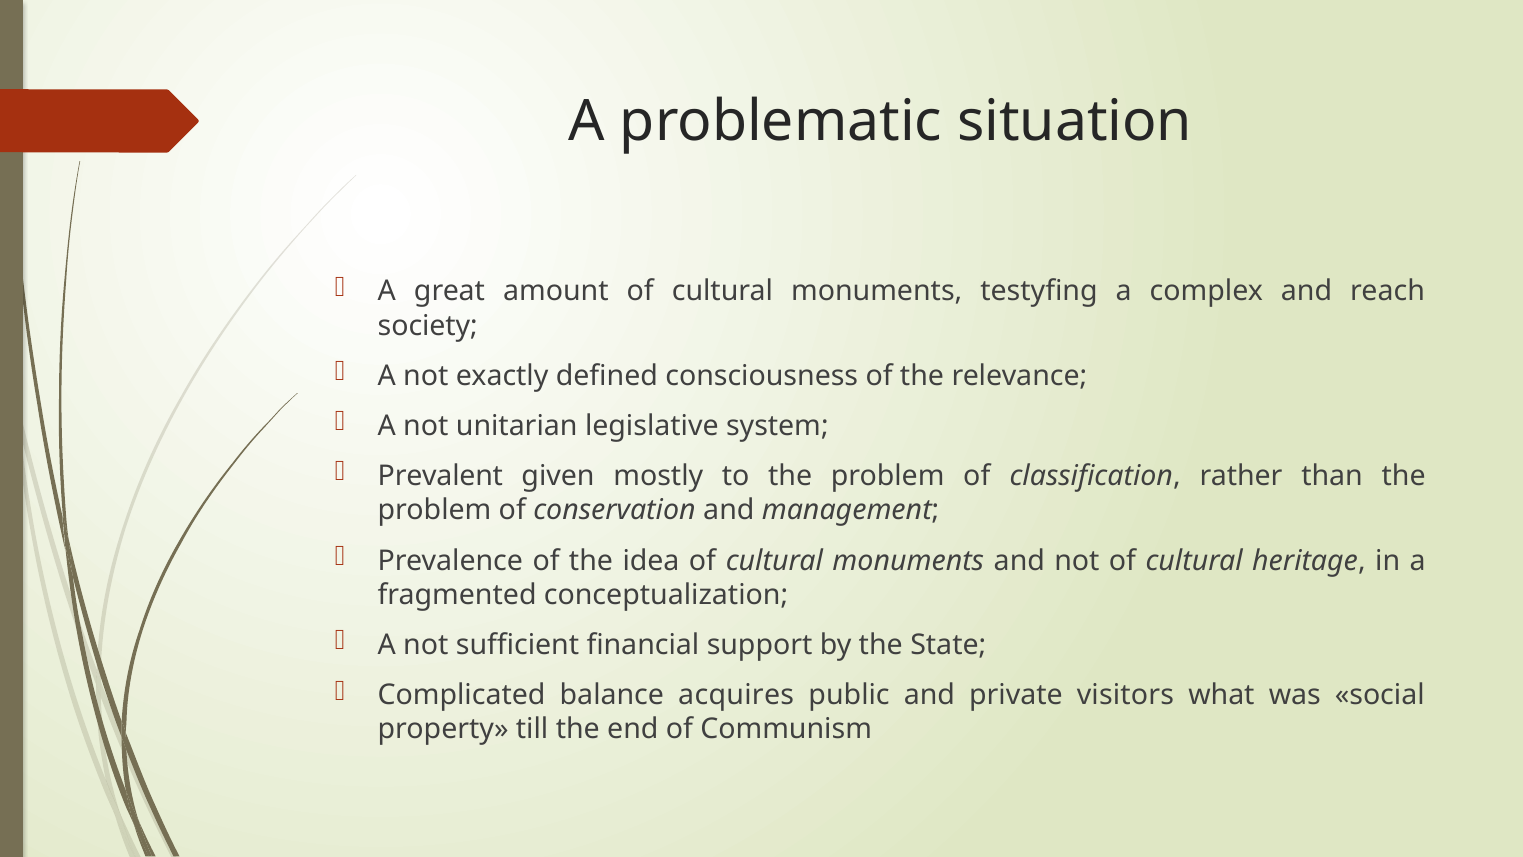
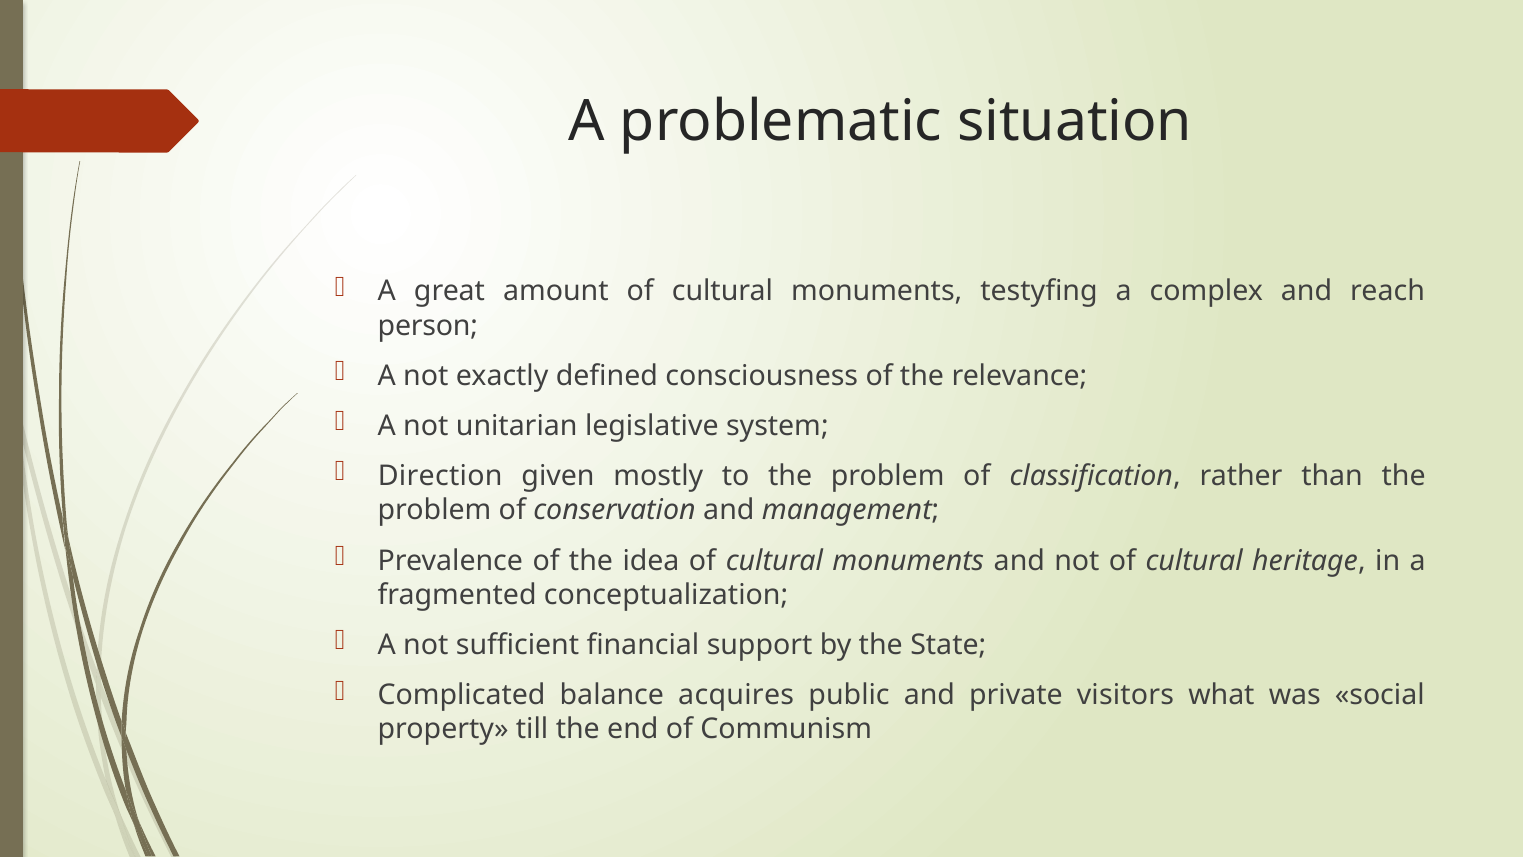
society: society -> person (428, 326)
Prevalent: Prevalent -> Direction (440, 476)
